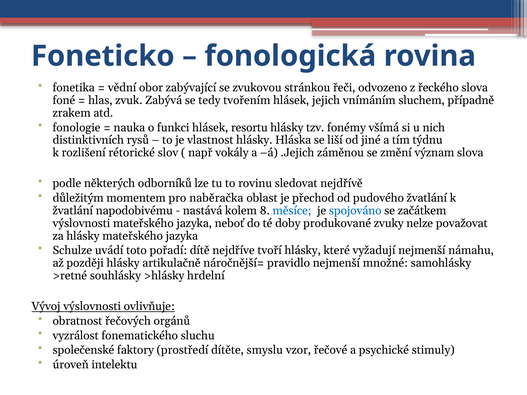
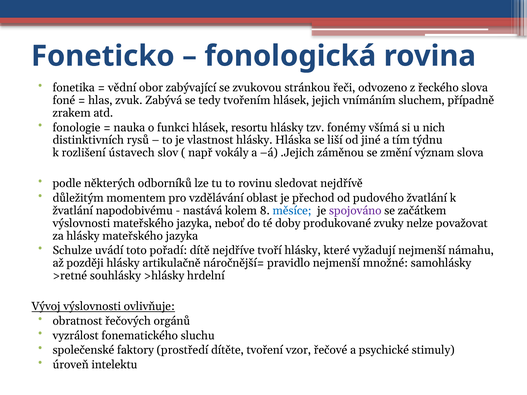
rétorické: rétorické -> ústavech (132, 153)
naběračka: naběračka -> vzdělávání (216, 198)
spojováno colour: blue -> purple (355, 211)
smyslu: smyslu -> tvoření (265, 350)
